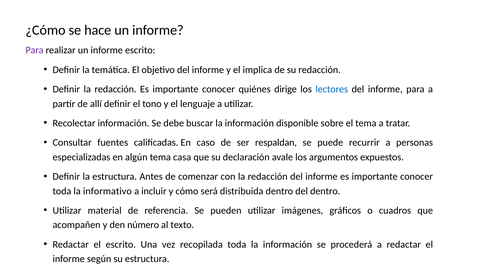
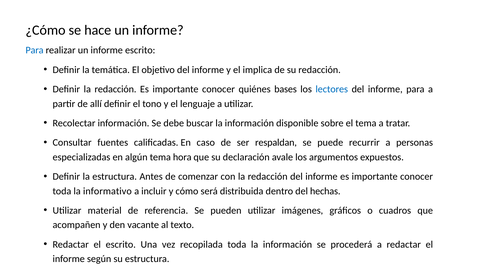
Para colour: purple -> blue (35, 50)
dirige: dirige -> bases (286, 89)
casa: casa -> hora (182, 157)
del dentro: dentro -> hechas (325, 191)
número: número -> vacante (143, 225)
